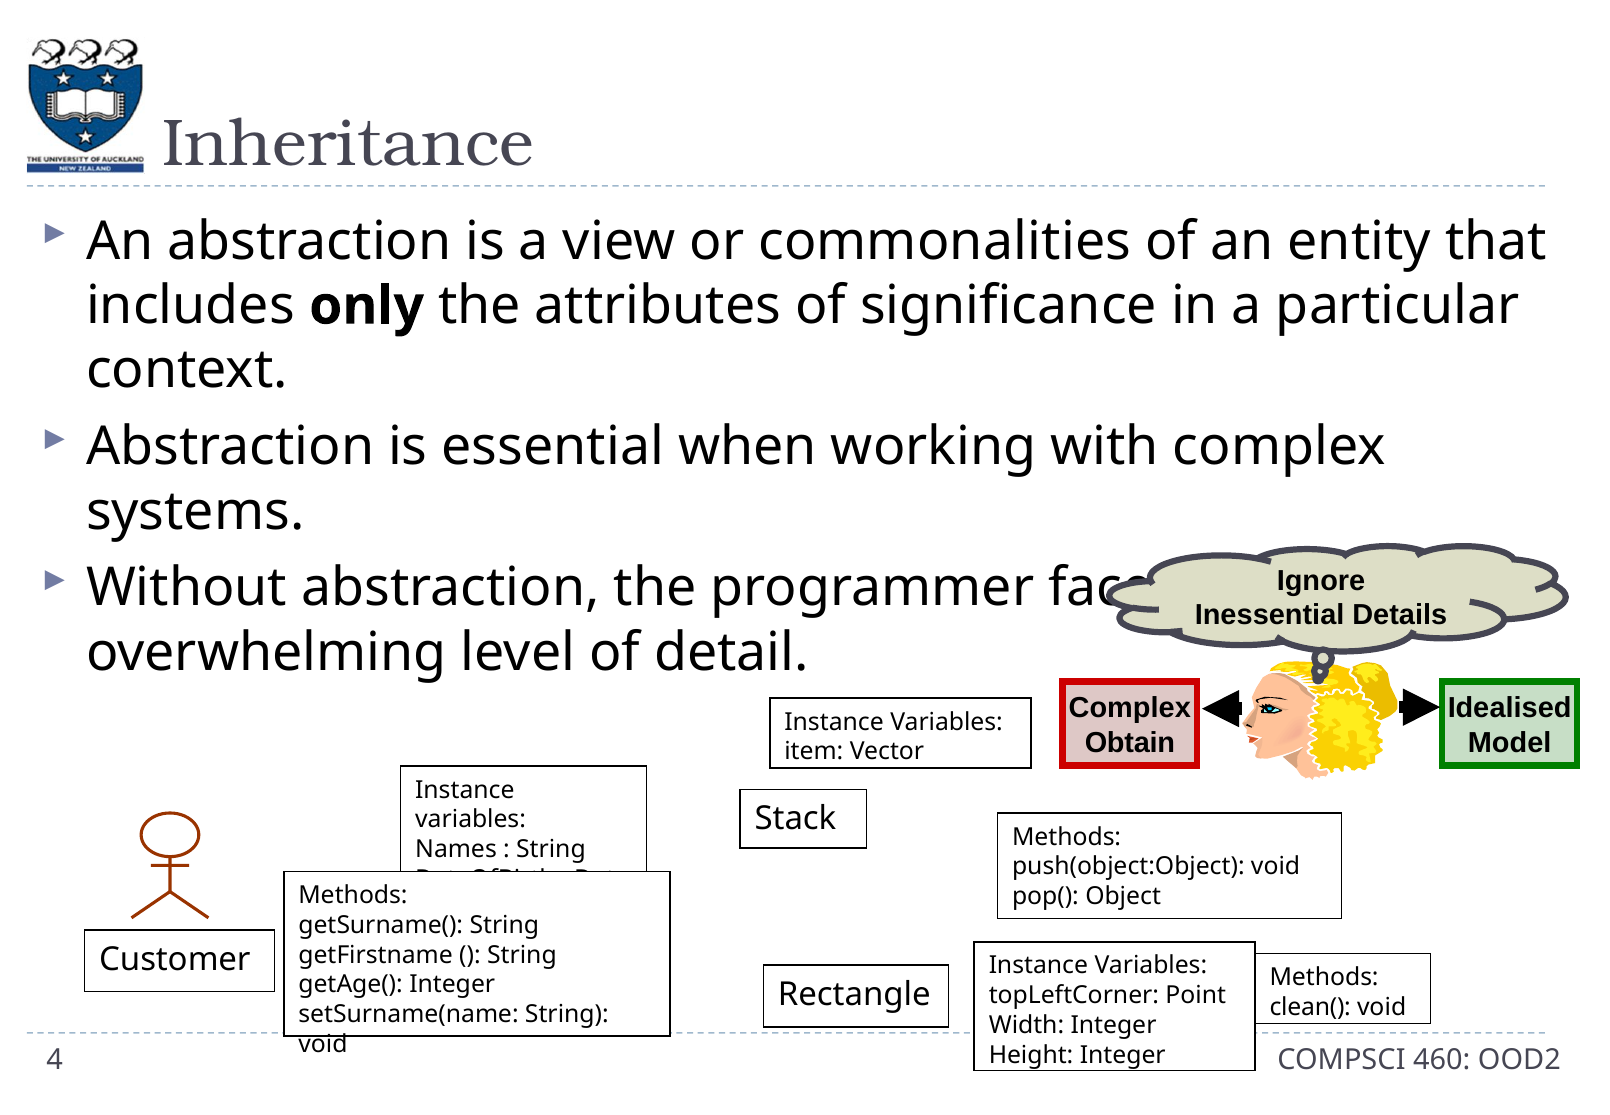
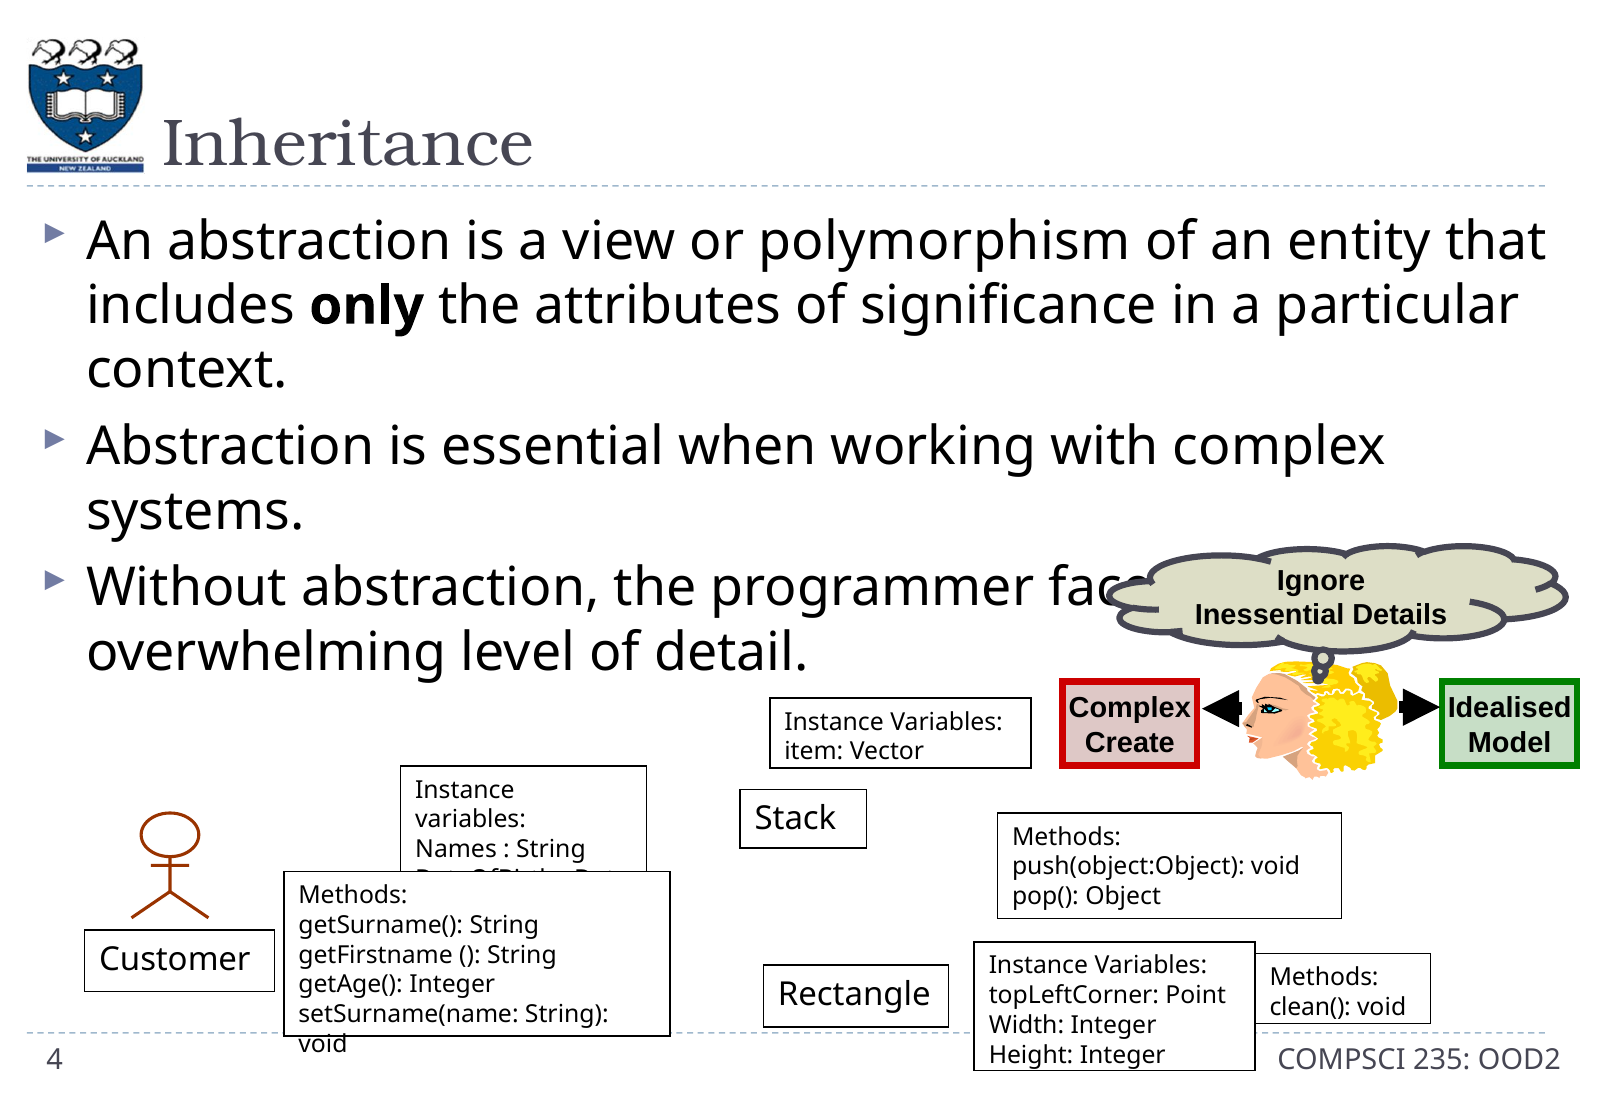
commonalities: commonalities -> polymorphism (944, 241)
Obtain: Obtain -> Create (1130, 743)
460: 460 -> 235 (1442, 1060)
